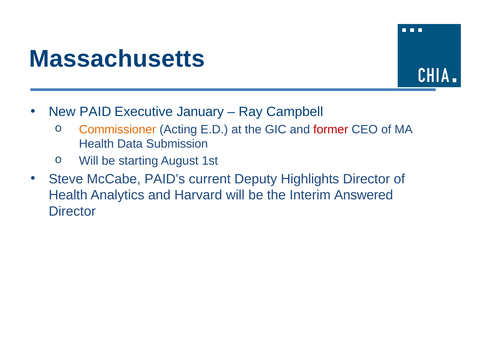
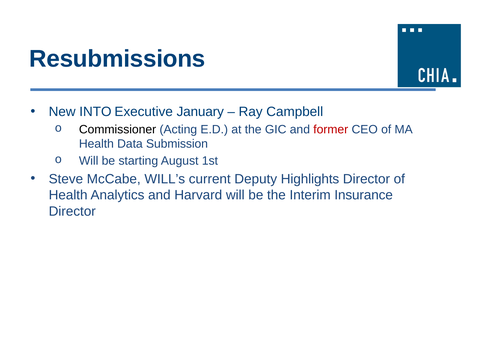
Massachusetts: Massachusetts -> Resubmissions (117, 59)
PAID: PAID -> INTO (95, 112)
Commissioner colour: orange -> black (118, 129)
PAID’s: PAID’s -> WILL’s (165, 179)
Answered: Answered -> Insurance (364, 195)
